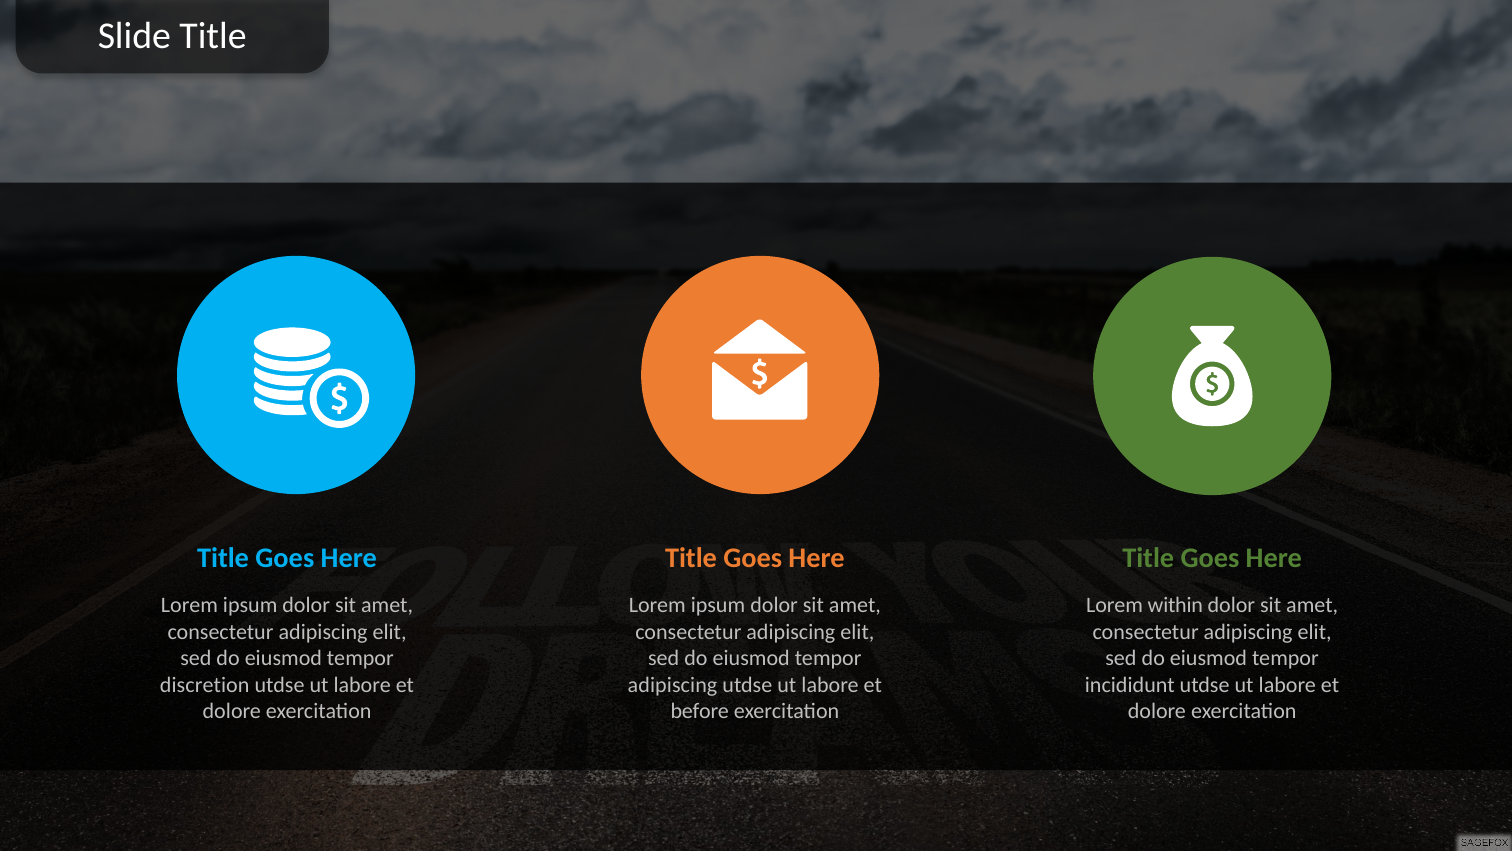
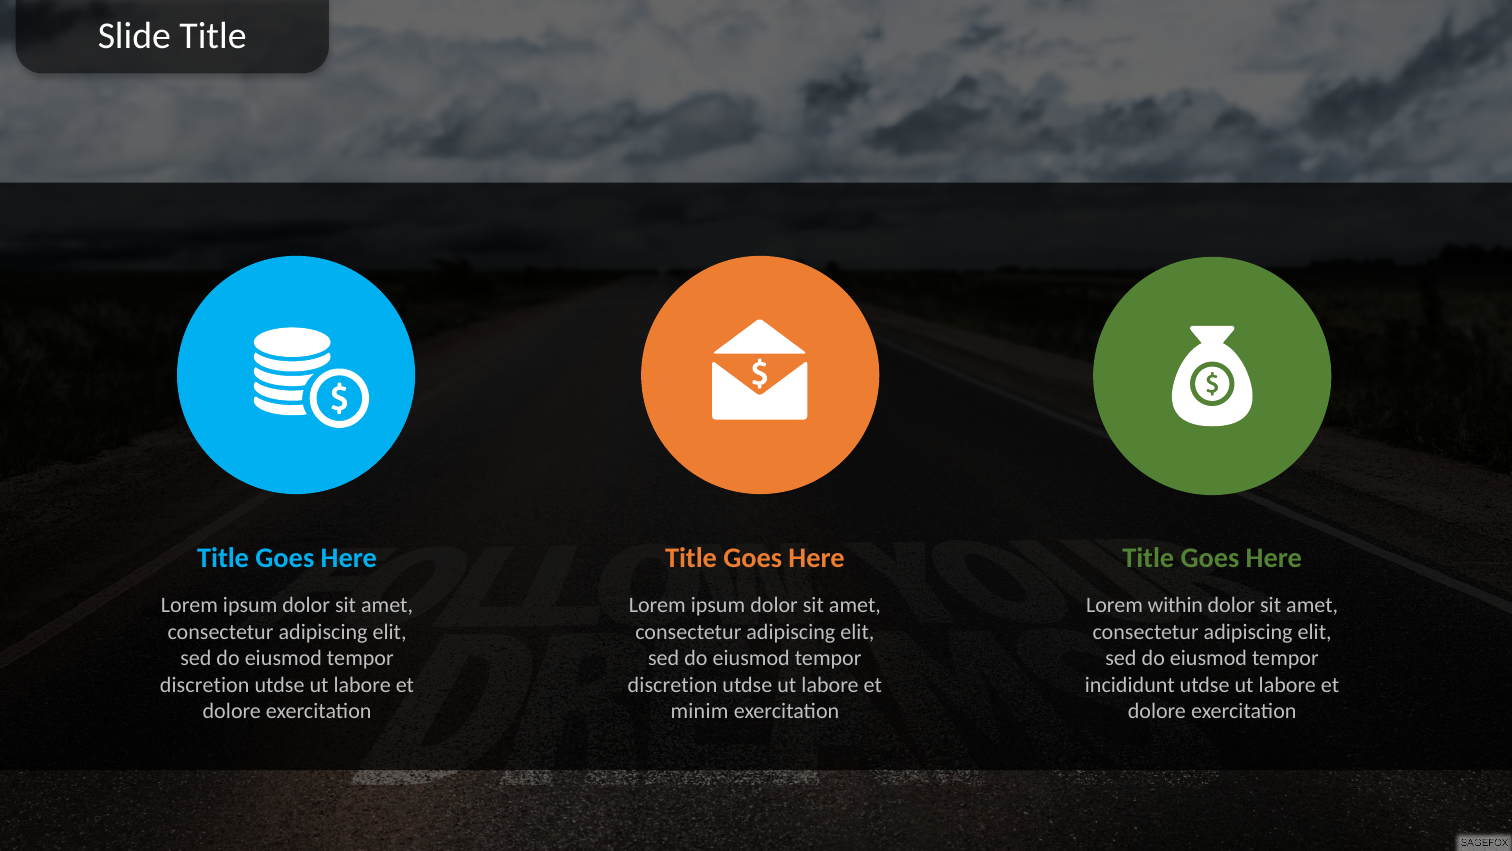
adipiscing: adipiscing -> discretion (673, 685)
before: before -> minim (699, 711)
